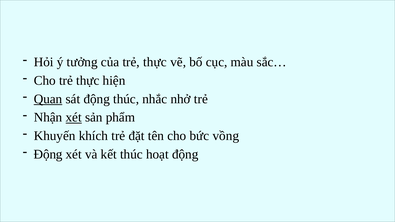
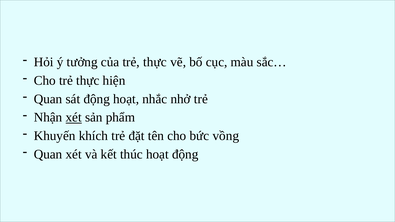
Quan underline: present -> none (48, 99)
động thúc: thúc -> hoạt (126, 99)
Động: Động -> Quan (48, 154)
